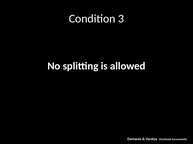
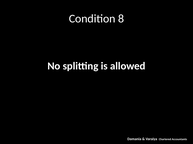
3: 3 -> 8 (121, 19)
